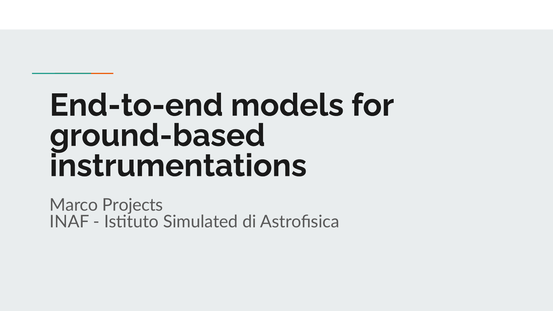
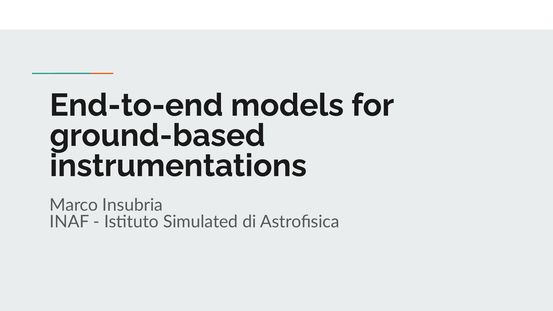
Projects: Projects -> Insubria (133, 205)
